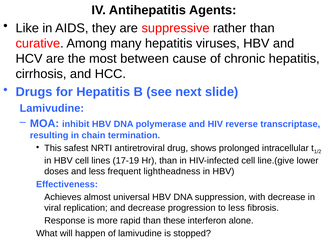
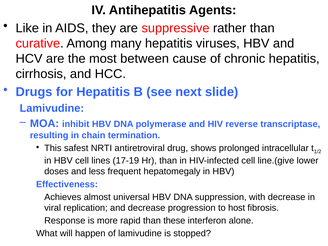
lightheadness: lightheadness -> hepatomegaly (172, 171)
to less: less -> host (237, 208)
